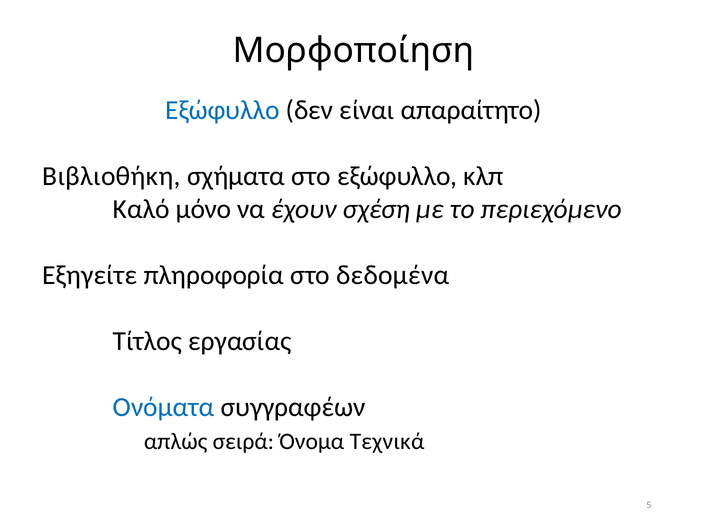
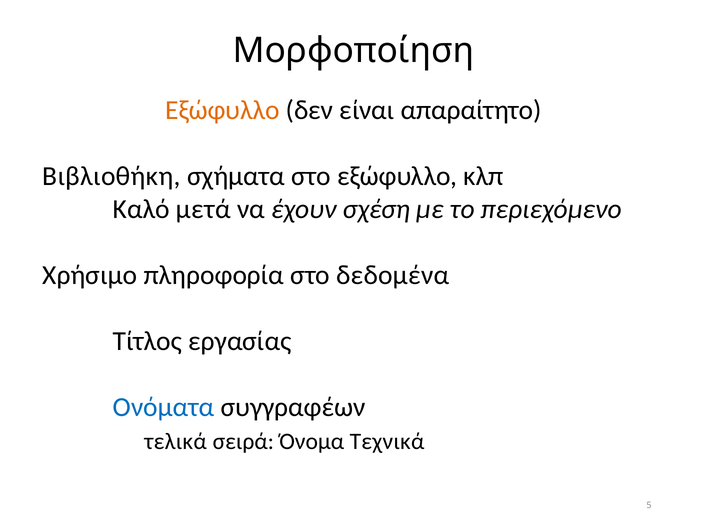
Εξώφυλλο colour: blue -> orange (223, 110)
μόνο: μόνο -> μετά (203, 209)
Εξηγείτε: Εξηγείτε -> Χρήσιμο (90, 275)
απλώς: απλώς -> τελικά (176, 442)
